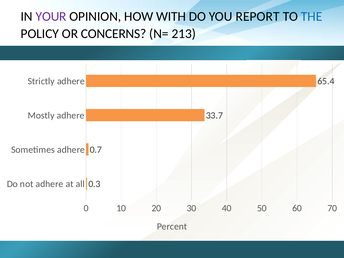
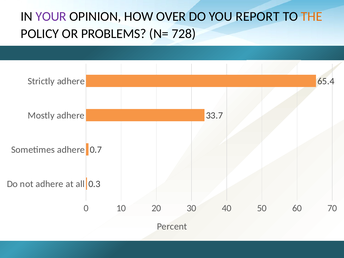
WITH: WITH -> OVER (171, 16)
THE colour: blue -> orange (312, 16)
CONCERNS: CONCERNS -> PROBLEMS (114, 34)
213: 213 -> 728 (184, 34)
